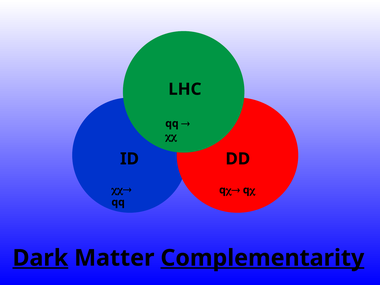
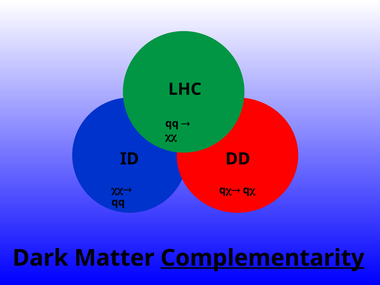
Dark underline: present -> none (40, 258)
